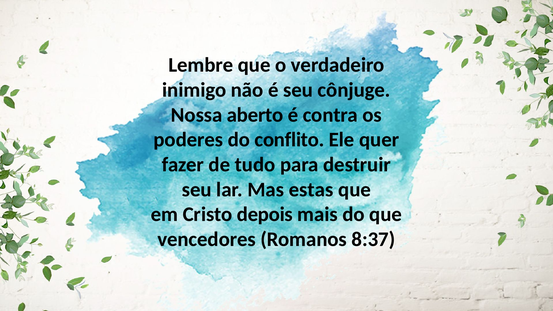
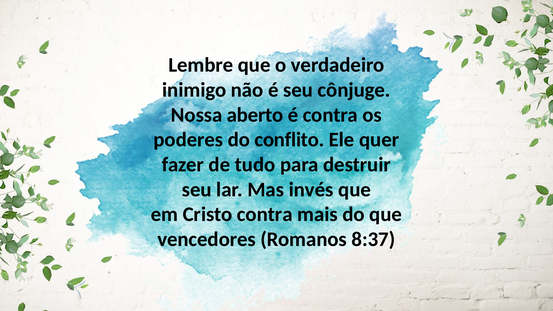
estas: estas -> invés (311, 190)
Cristo depois: depois -> contra (265, 214)
